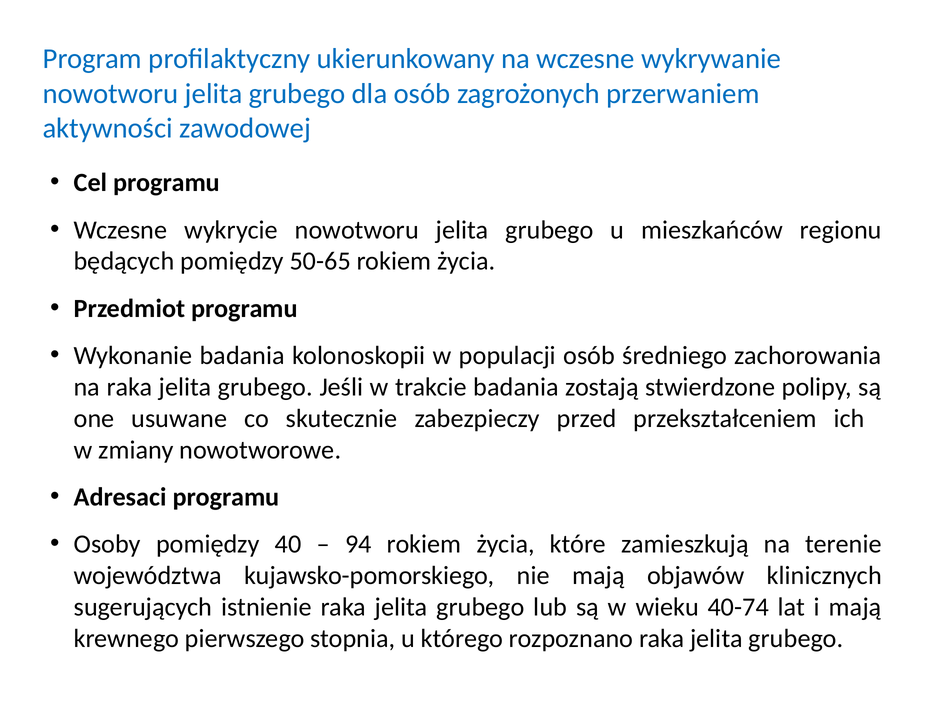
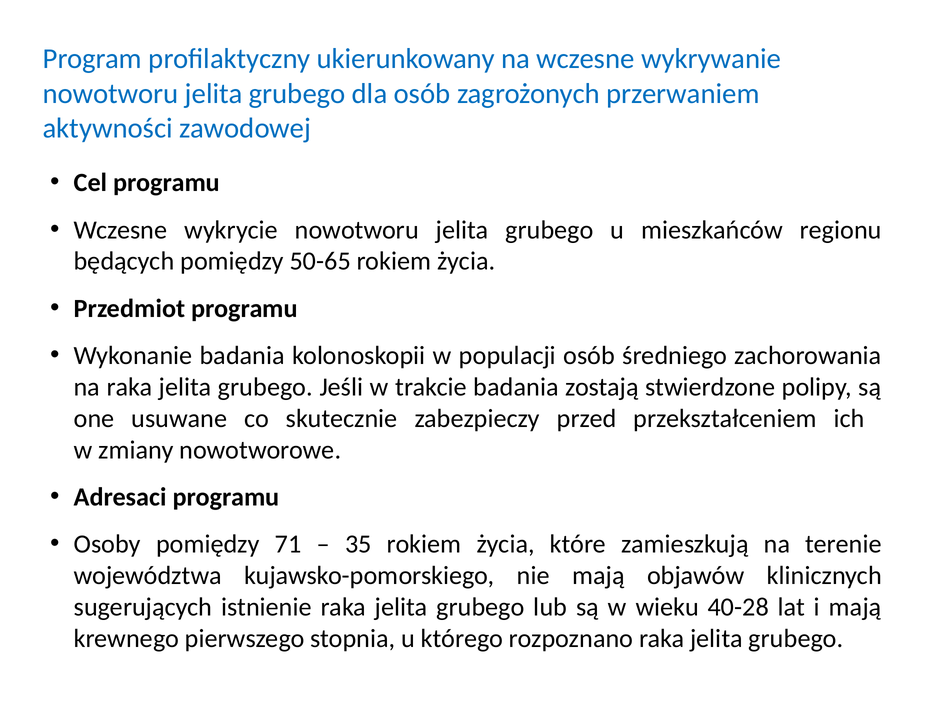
40: 40 -> 71 (288, 545)
94: 94 -> 35 (358, 545)
40-74: 40-74 -> 40-28 (738, 607)
